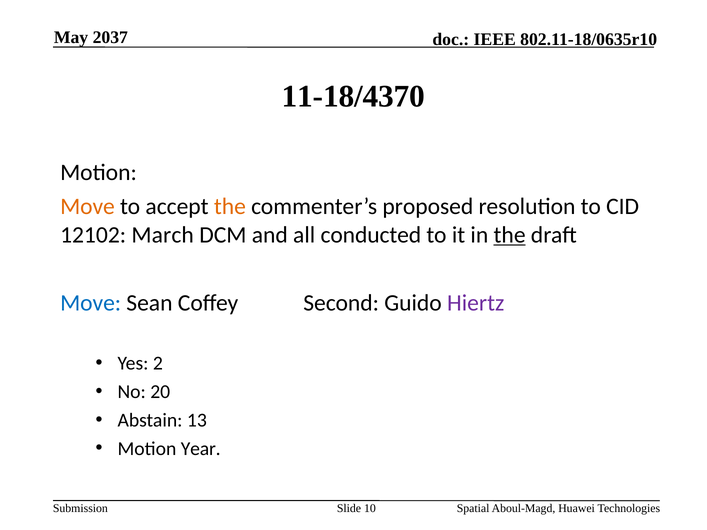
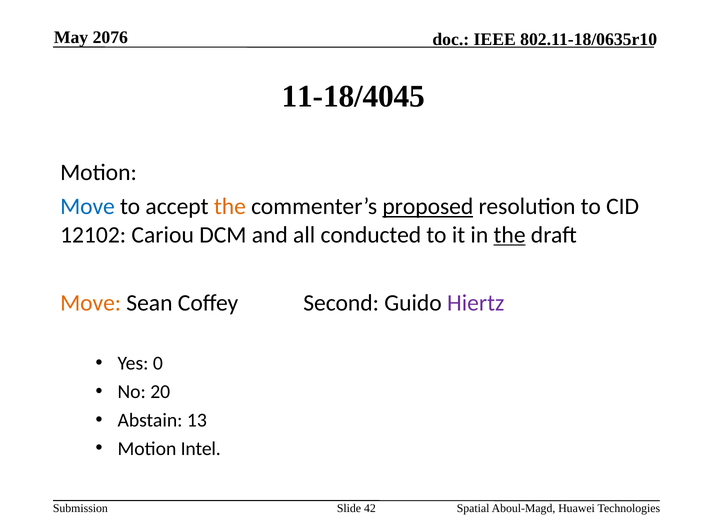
2037: 2037 -> 2076 (110, 37)
11-18/4370: 11-18/4370 -> 11-18/4045 (353, 96)
Move colour: orange -> blue (87, 207)
proposed underline: none -> present (428, 207)
March: March -> Cariou (163, 235)
Move colour: blue -> orange (91, 303)
2: 2 -> 0 (158, 363)
Year: Year -> Intel (201, 449)
10: 10 -> 42 (370, 509)
